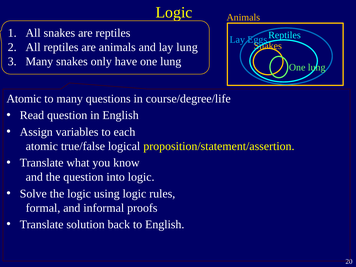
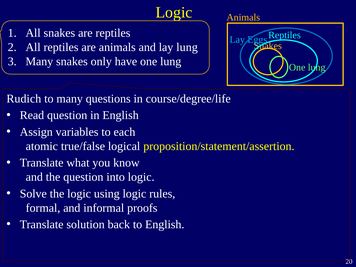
Atomic: Atomic -> Rudich (24, 99)
